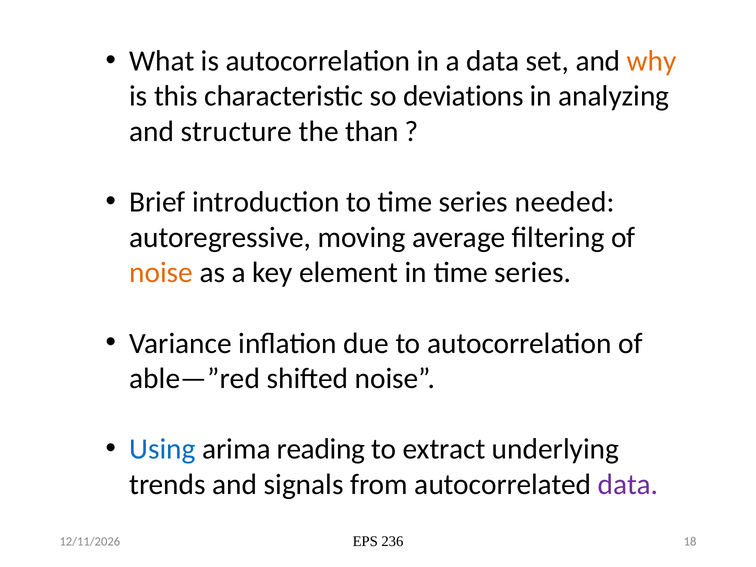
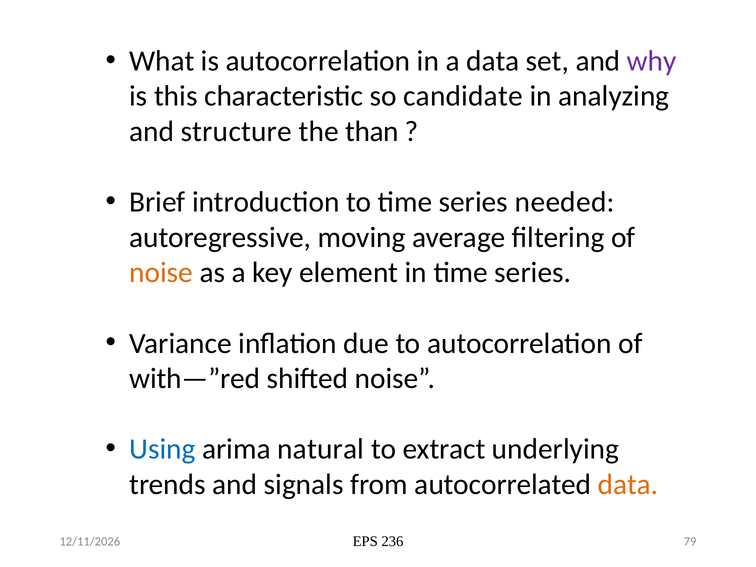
why colour: orange -> purple (652, 61)
deviations: deviations -> candidate (463, 96)
able—”red: able—”red -> with—”red (195, 379)
reading: reading -> natural (321, 449)
data colour: purple -> orange (628, 485)
18: 18 -> 79 (690, 541)
